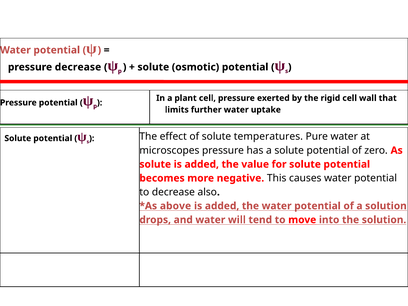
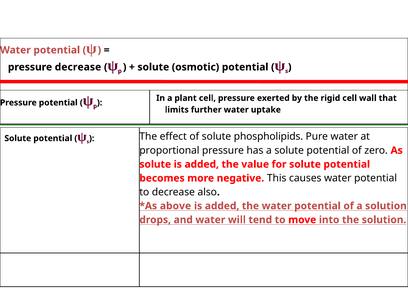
temperatures: temperatures -> phospholipids (268, 137)
microscopes: microscopes -> proportional (169, 150)
